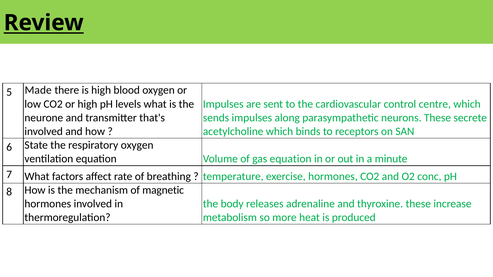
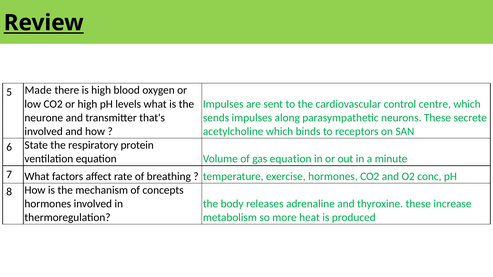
respiratory oxygen: oxygen -> protein (137, 145)
magnetic: magnetic -> concepts (163, 190)
